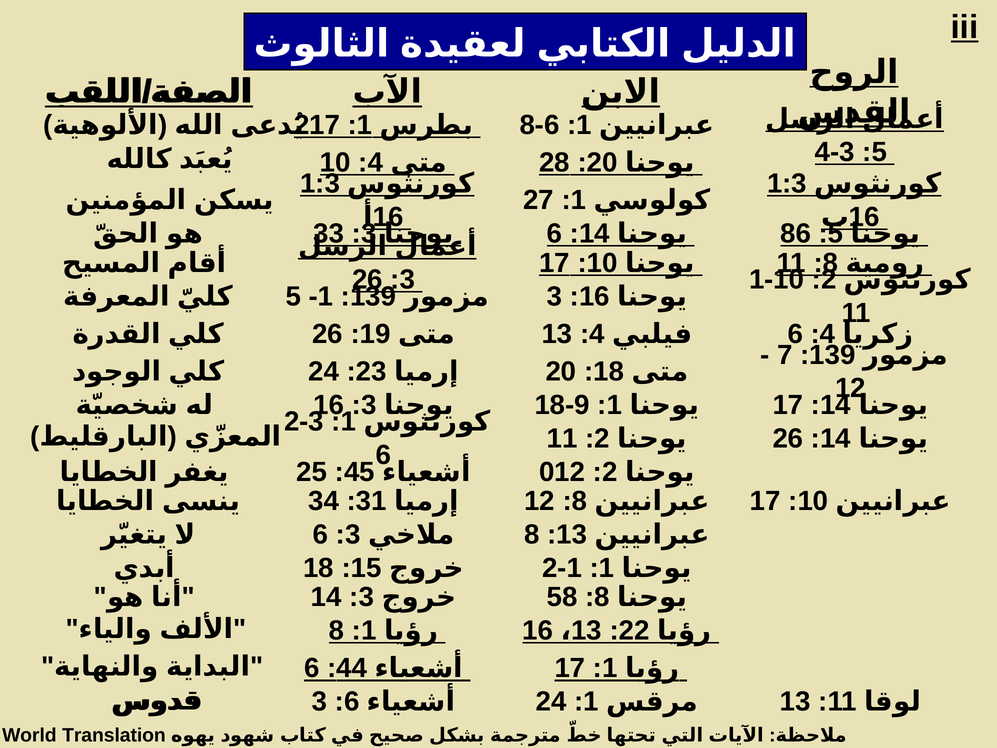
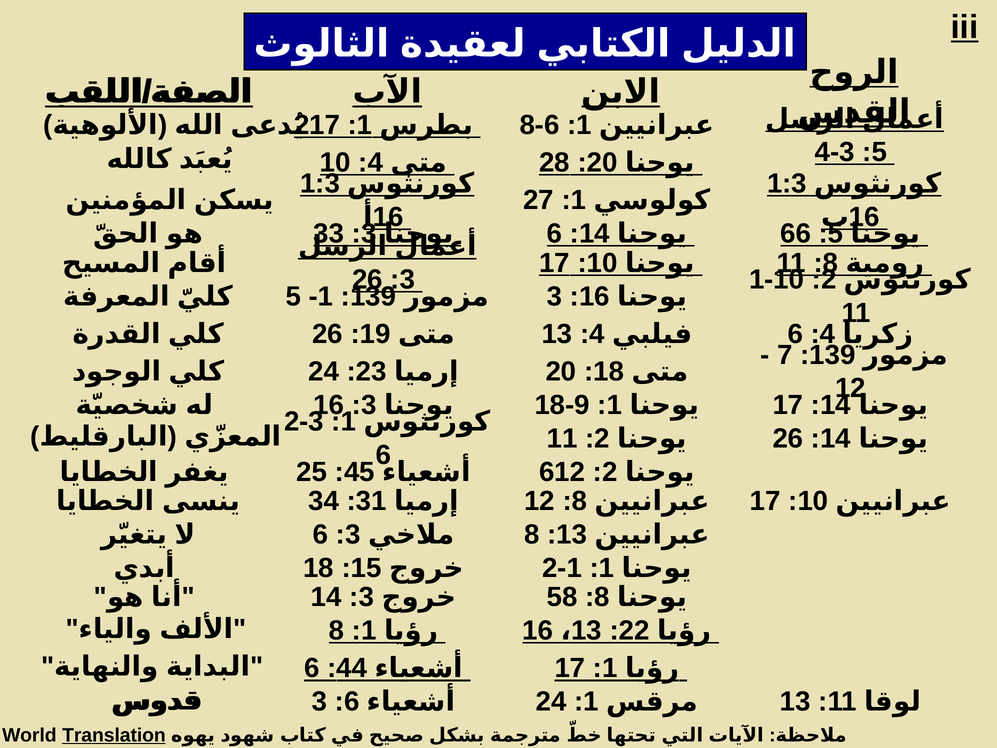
6 8: 8 -> 6 (788, 234)
25 0: 0 -> 6 (547, 472)
Translation underline: none -> present (114, 735)
